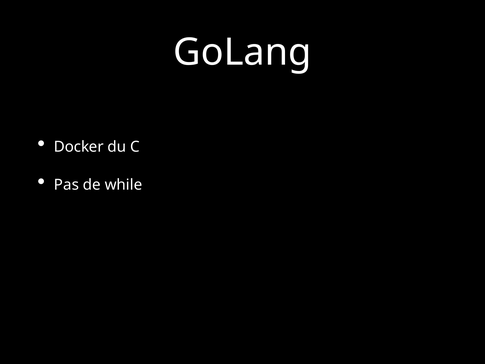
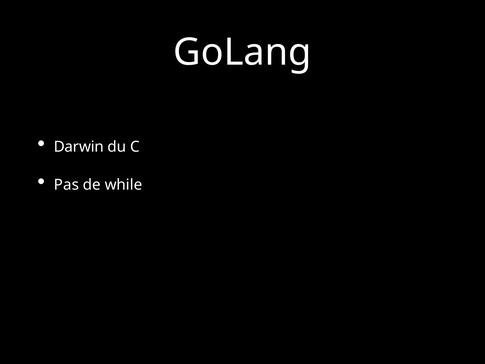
Docker: Docker -> Darwin (79, 147)
